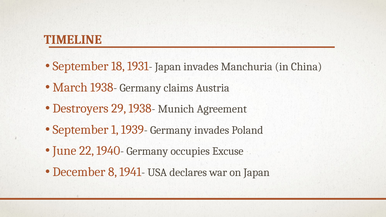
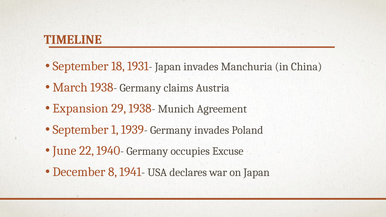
Destroyers: Destroyers -> Expansion (80, 109)
